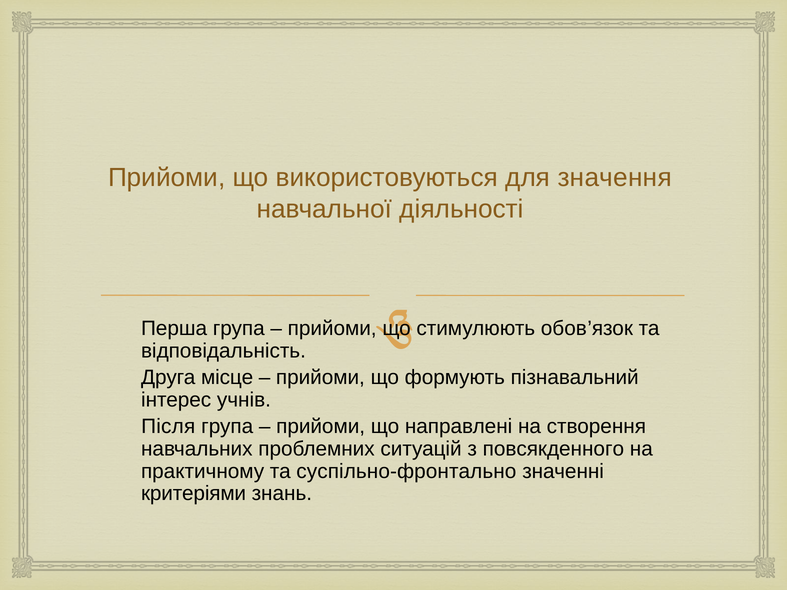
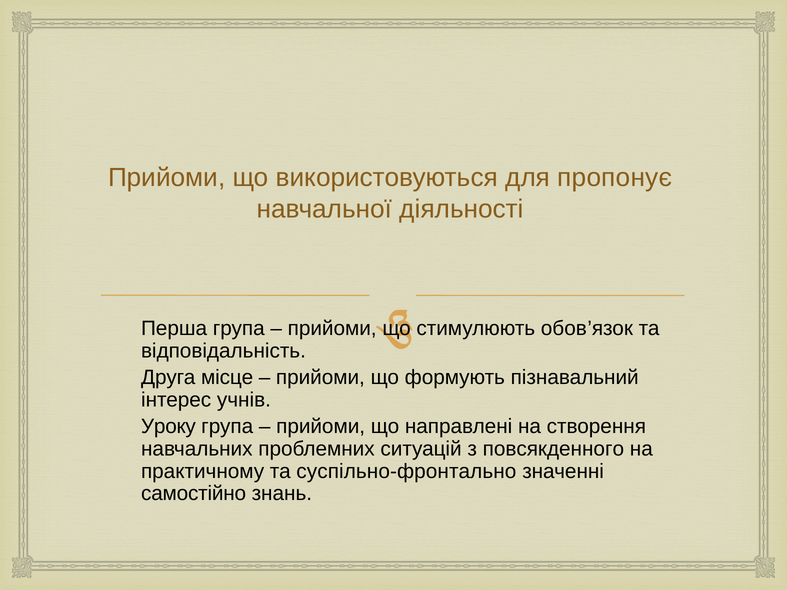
значення: значення -> пропонує (615, 178)
Після: Після -> Уроку (168, 427)
критеріями: критеріями -> самостійно (194, 494)
